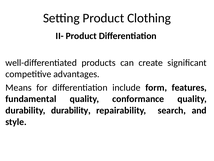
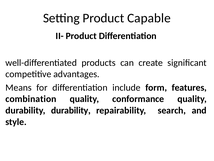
Clothing: Clothing -> Capable (149, 18)
fundamental: fundamental -> combination (31, 99)
